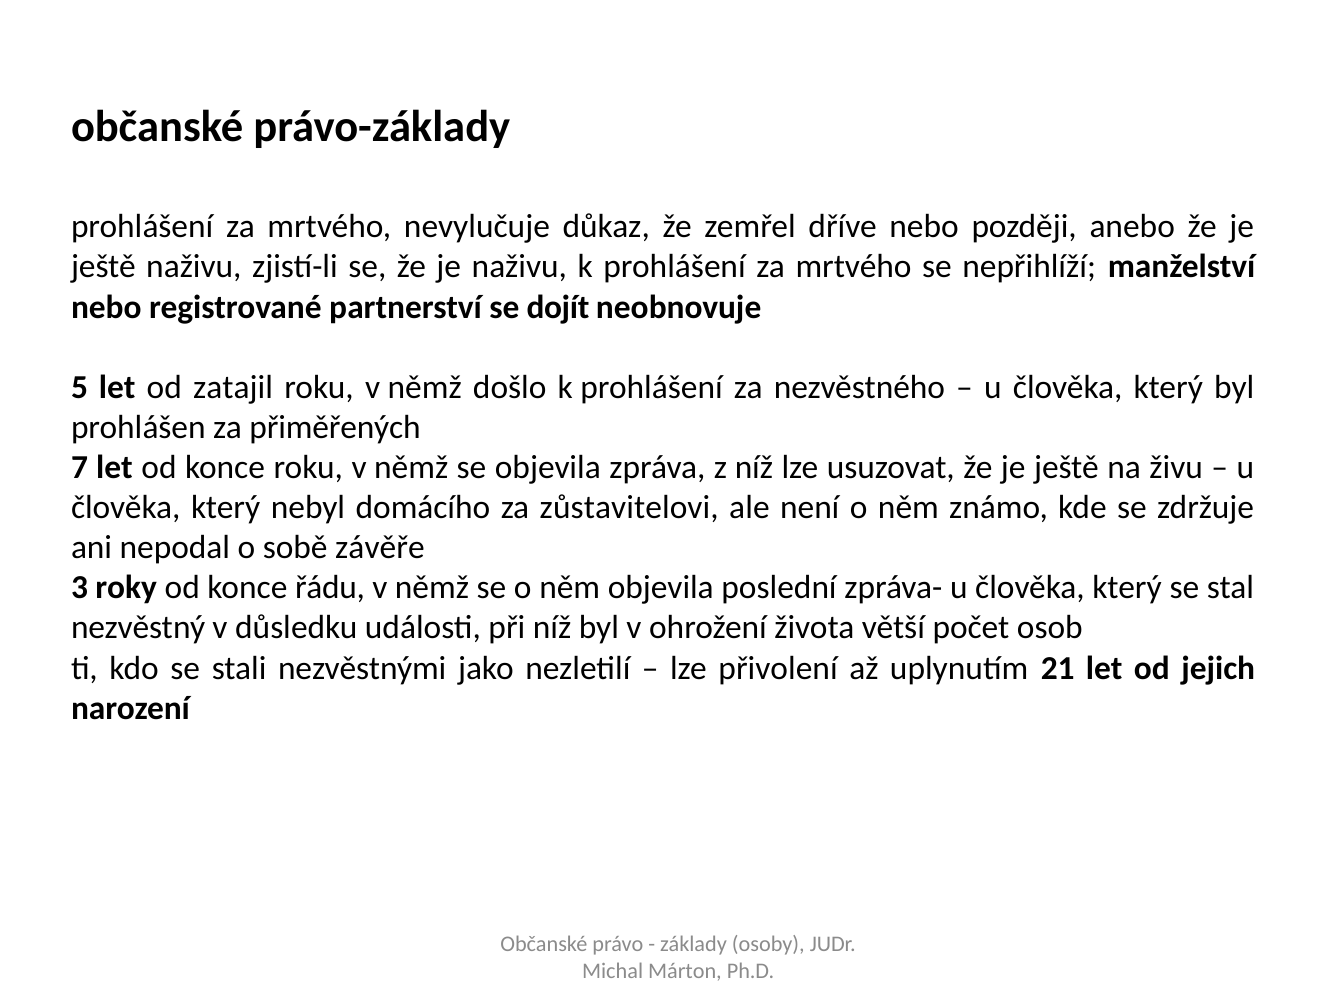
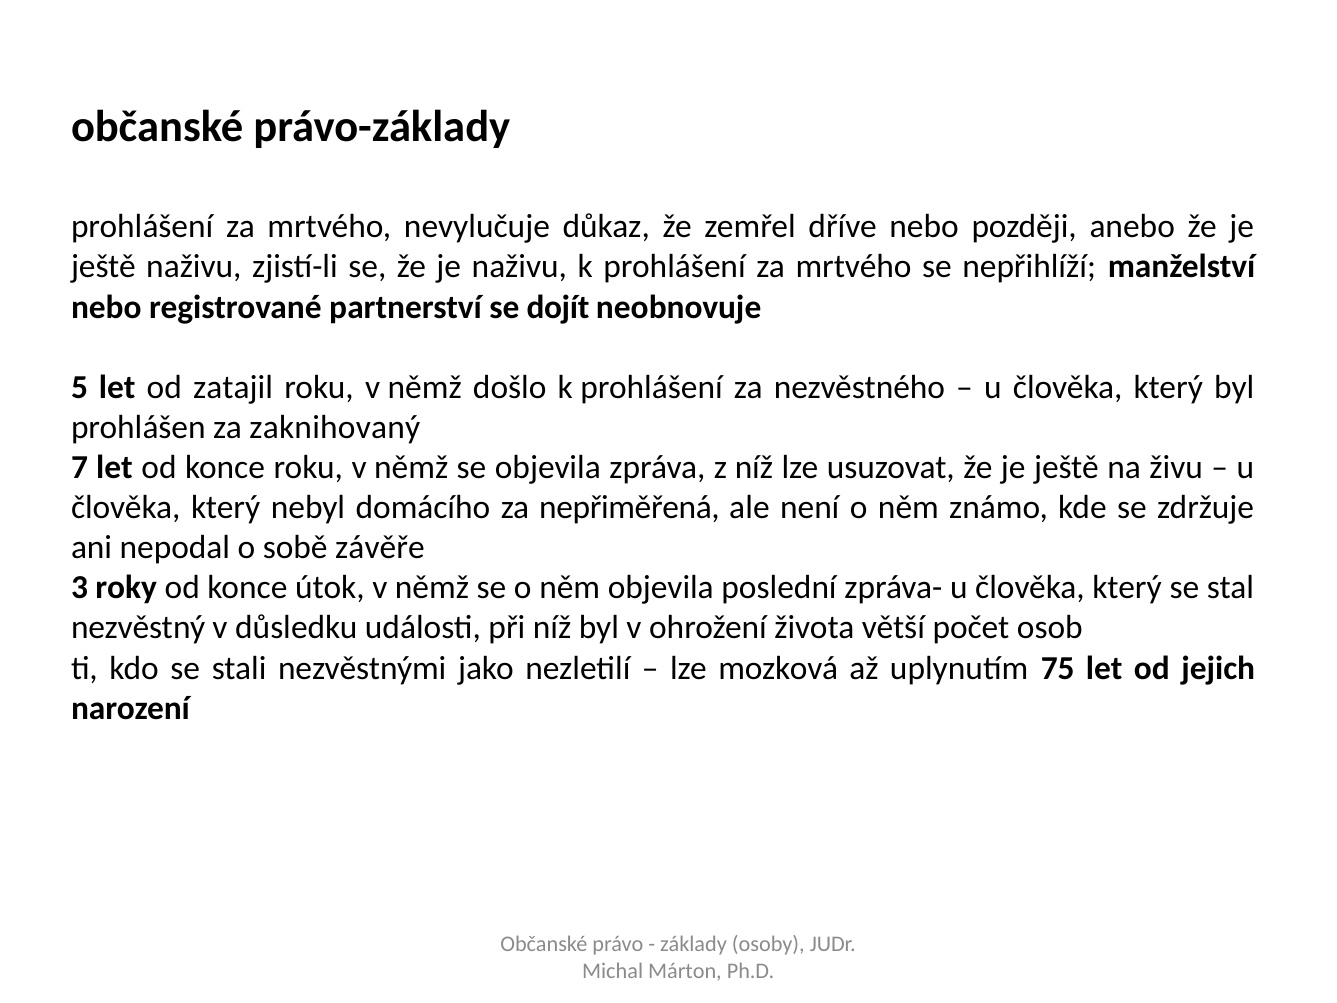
přiměřených: přiměřených -> zaknihovaný (335, 427)
zůstavitelovi: zůstavitelovi -> nepřiměřená (629, 507)
řádu: řádu -> útok (330, 588)
přivolení: přivolení -> mozková (778, 668)
21: 21 -> 75 (1058, 668)
